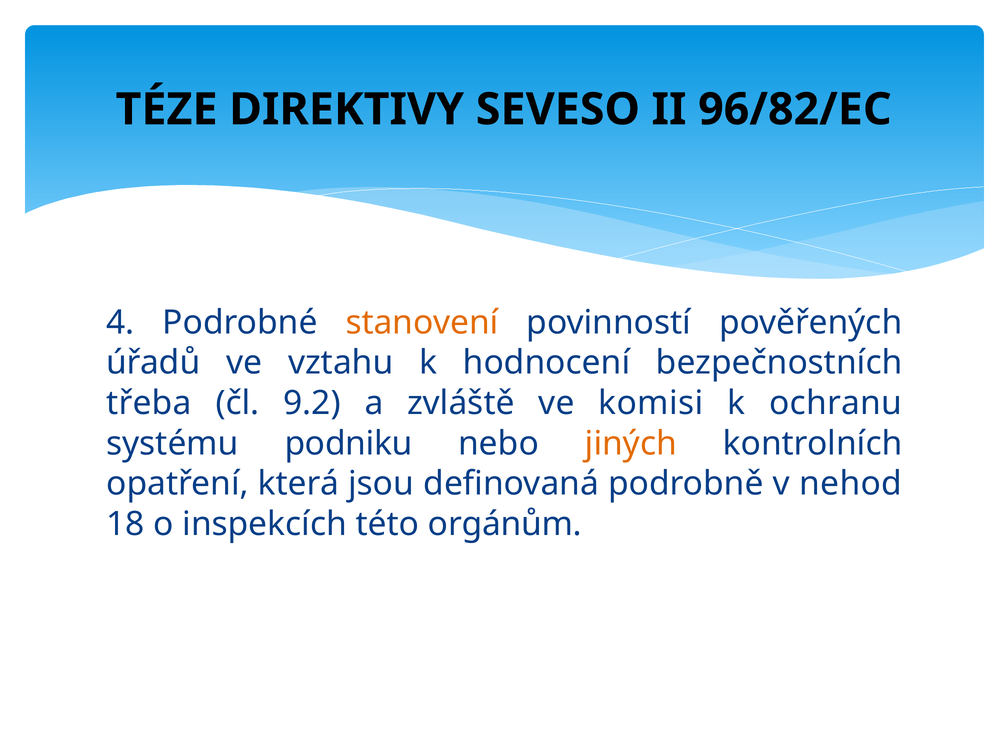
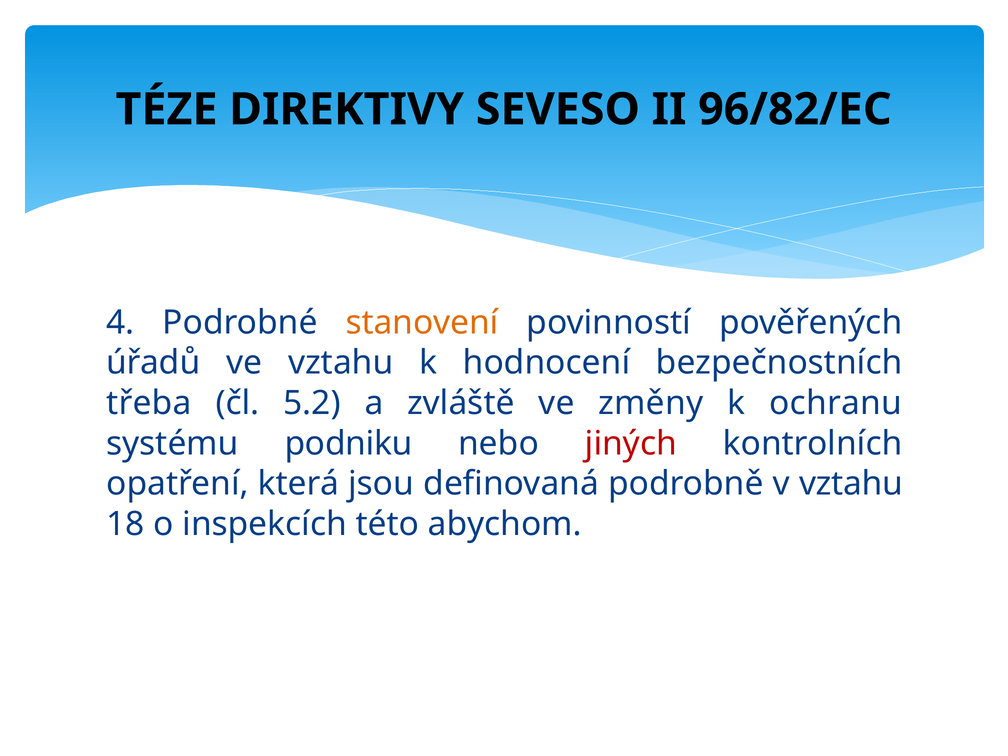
9.2: 9.2 -> 5.2 (312, 403)
komisi: komisi -> změny (651, 403)
jiných colour: orange -> red (631, 443)
v nehod: nehod -> vztahu (851, 484)
orgánům: orgánům -> abychom (505, 524)
